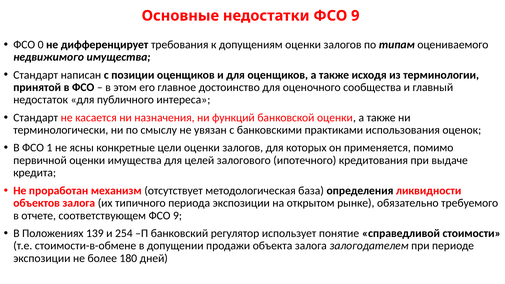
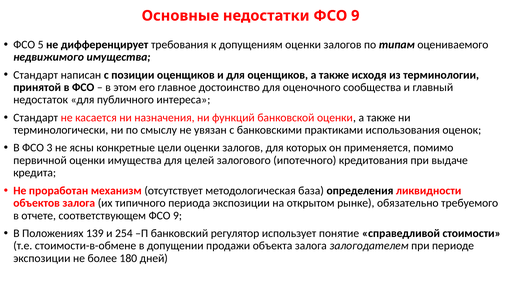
0: 0 -> 5 (41, 45)
1: 1 -> 3 (49, 148)
